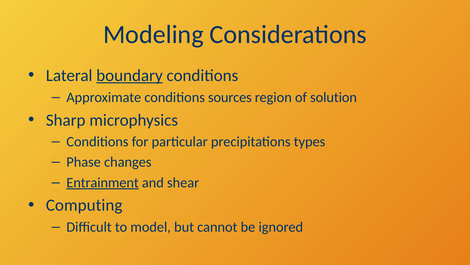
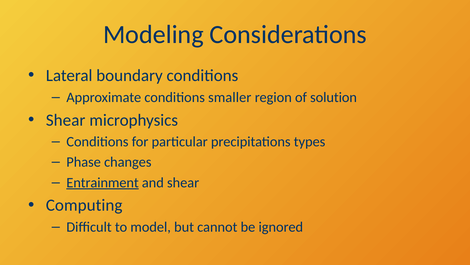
boundary underline: present -> none (129, 75)
sources: sources -> smaller (230, 97)
Sharp: Sharp -> Shear (66, 120)
